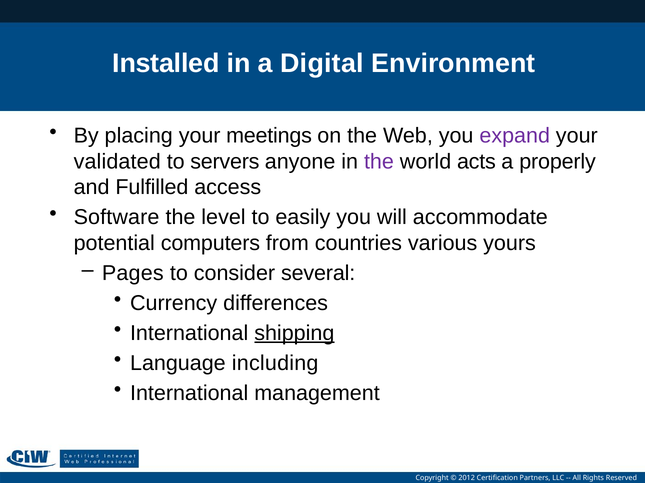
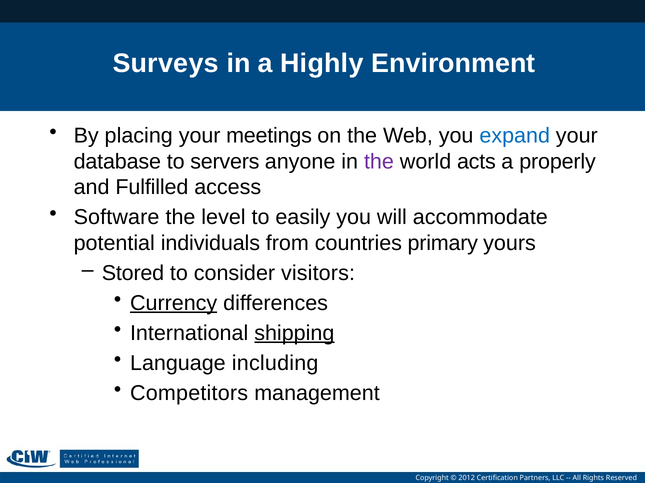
Installed: Installed -> Surveys (166, 64)
Digital: Digital -> Highly (322, 64)
expand colour: purple -> blue (515, 136)
validated: validated -> database (117, 162)
computers: computers -> individuals (210, 243)
various: various -> primary (443, 243)
Pages: Pages -> Stored (133, 273)
several: several -> visitors (318, 273)
Currency underline: none -> present (174, 304)
International: International -> Competitors (189, 394)
